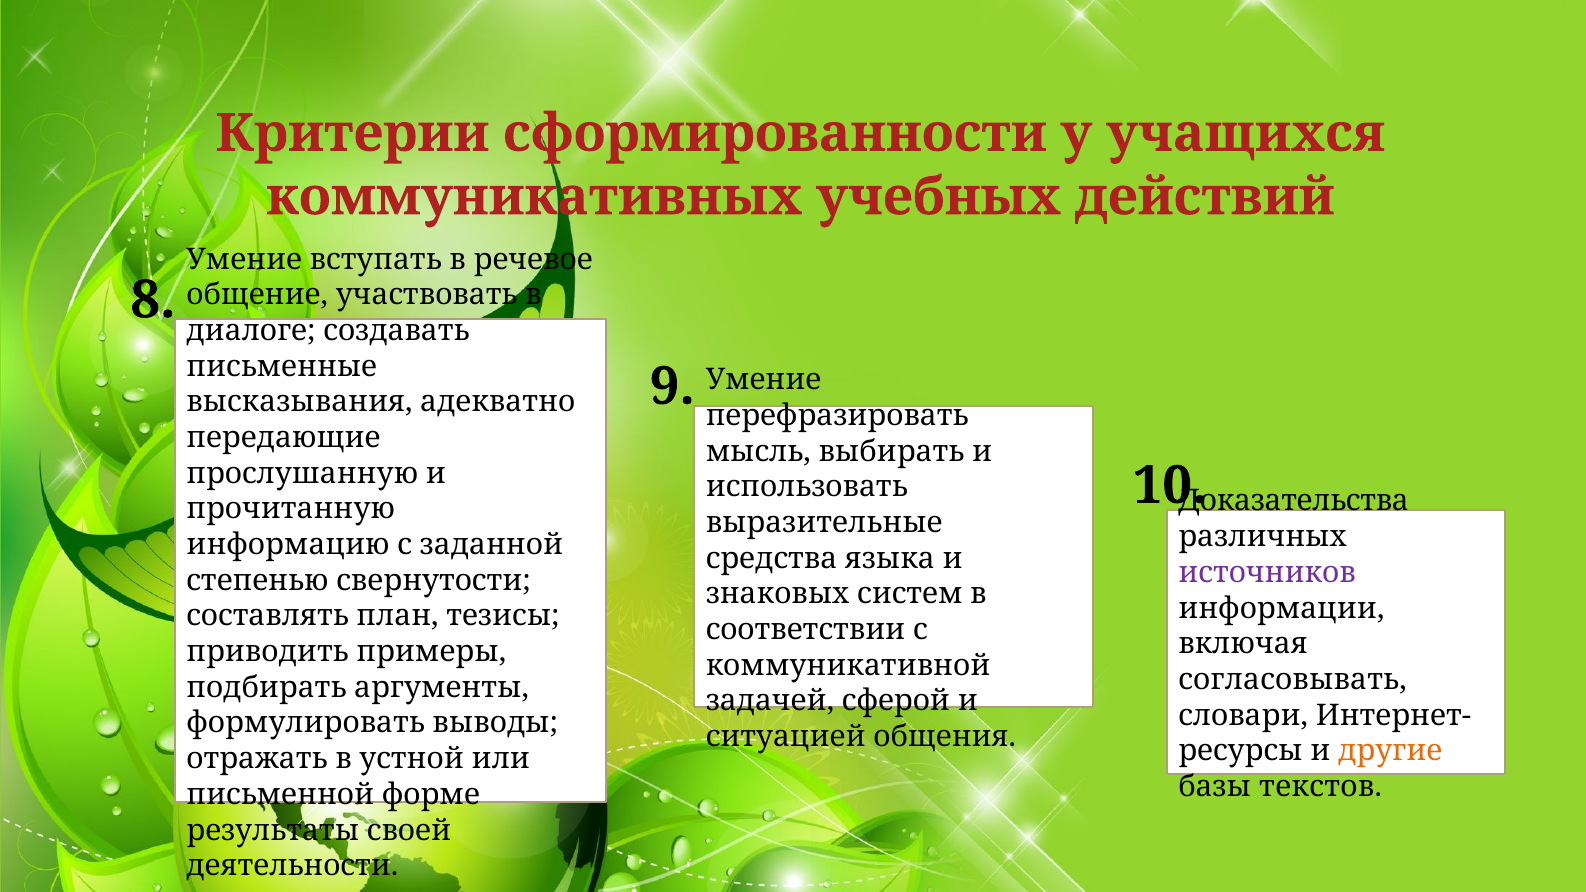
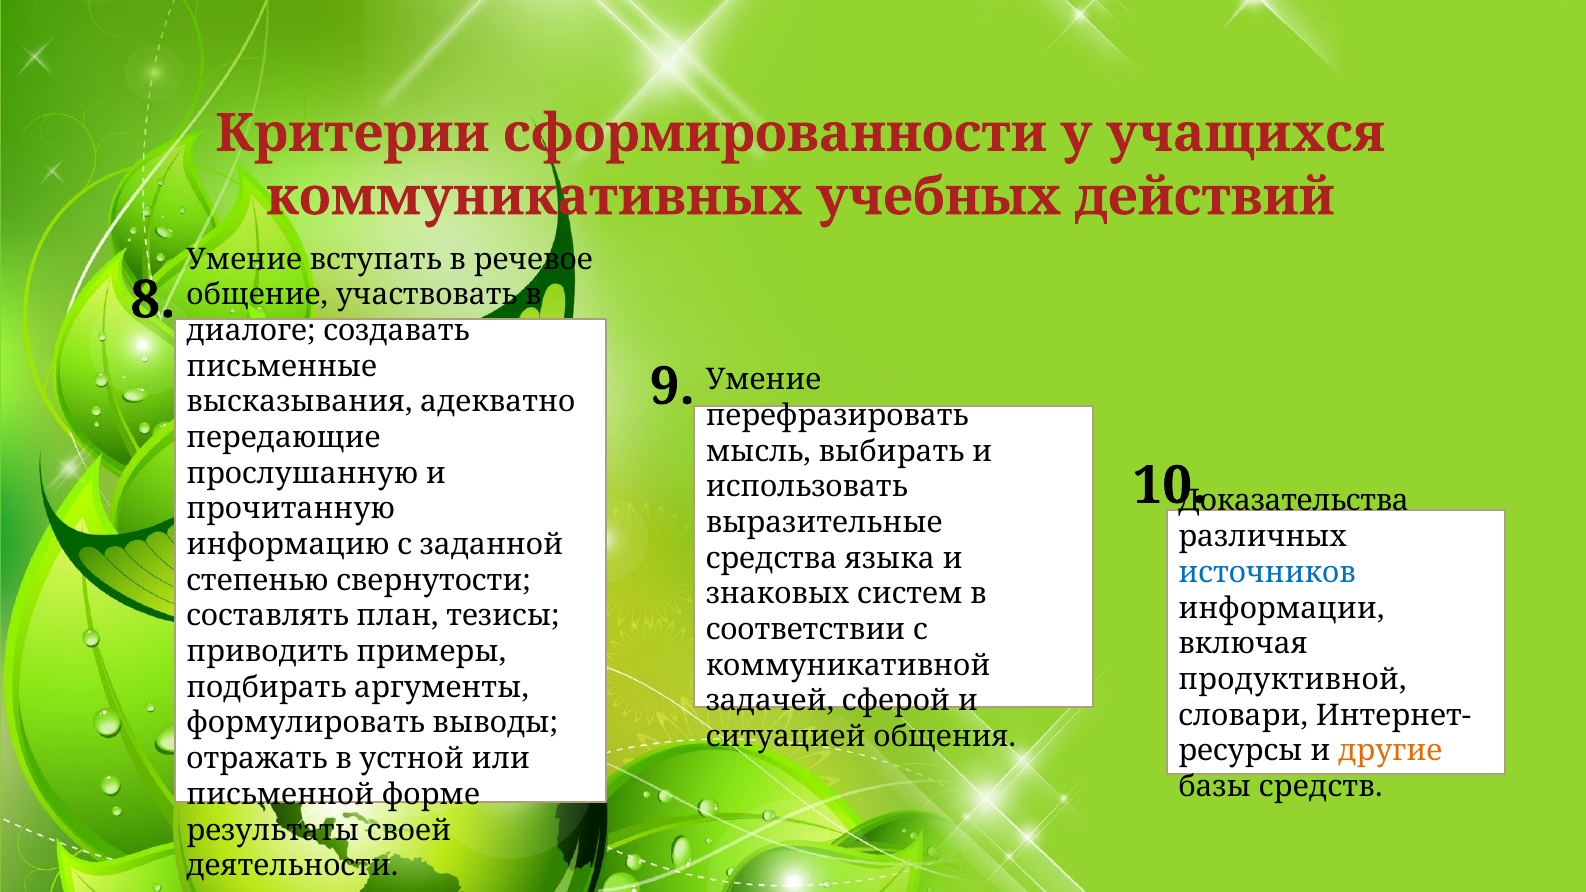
источников colour: purple -> blue (1267, 573)
согласовывать: согласовывать -> продуктивной (1293, 680)
текстов: текстов -> средств (1321, 787)
